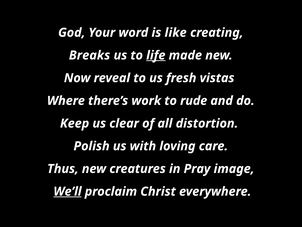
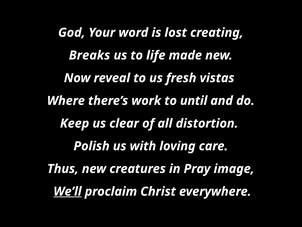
like: like -> lost (176, 33)
life underline: present -> none (156, 55)
rude: rude -> until (194, 101)
